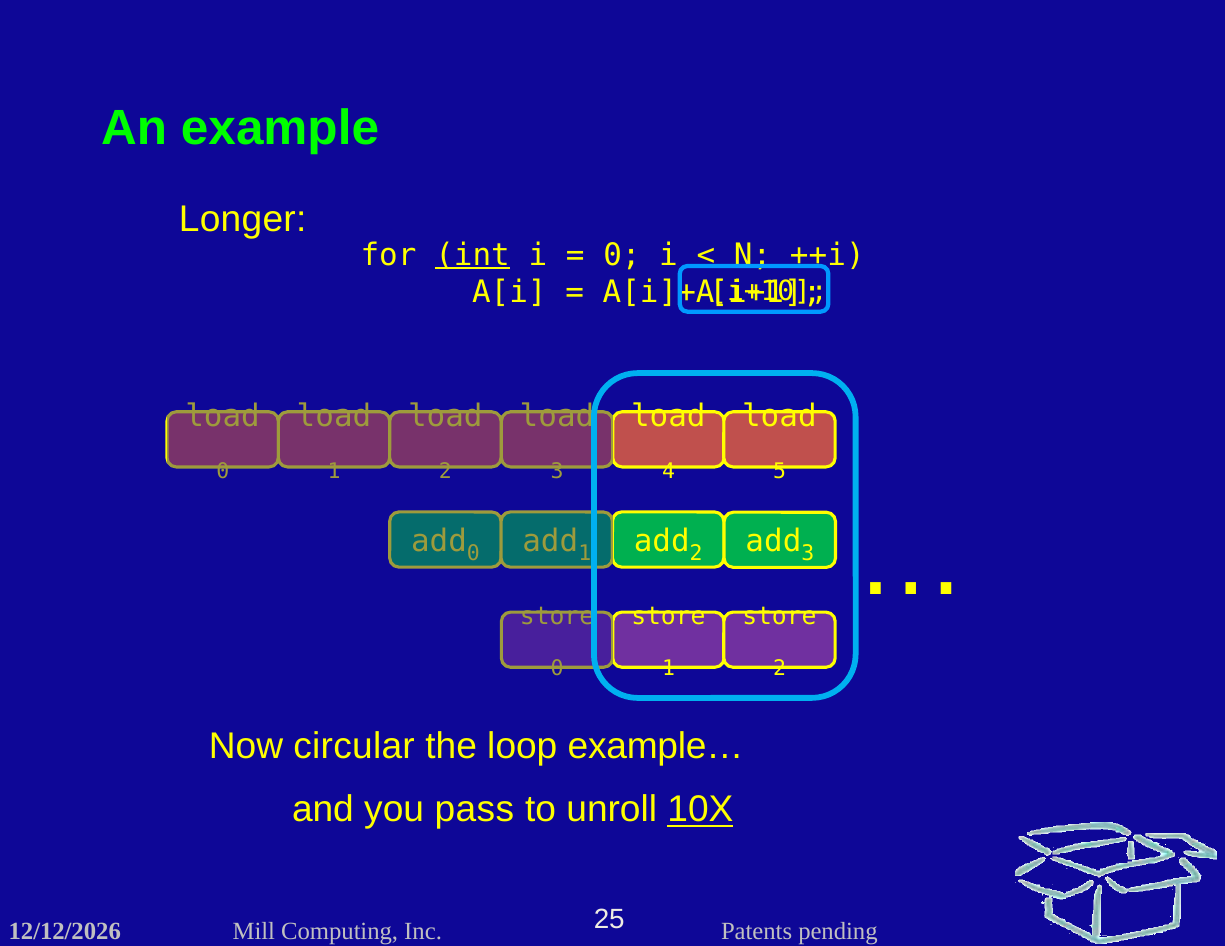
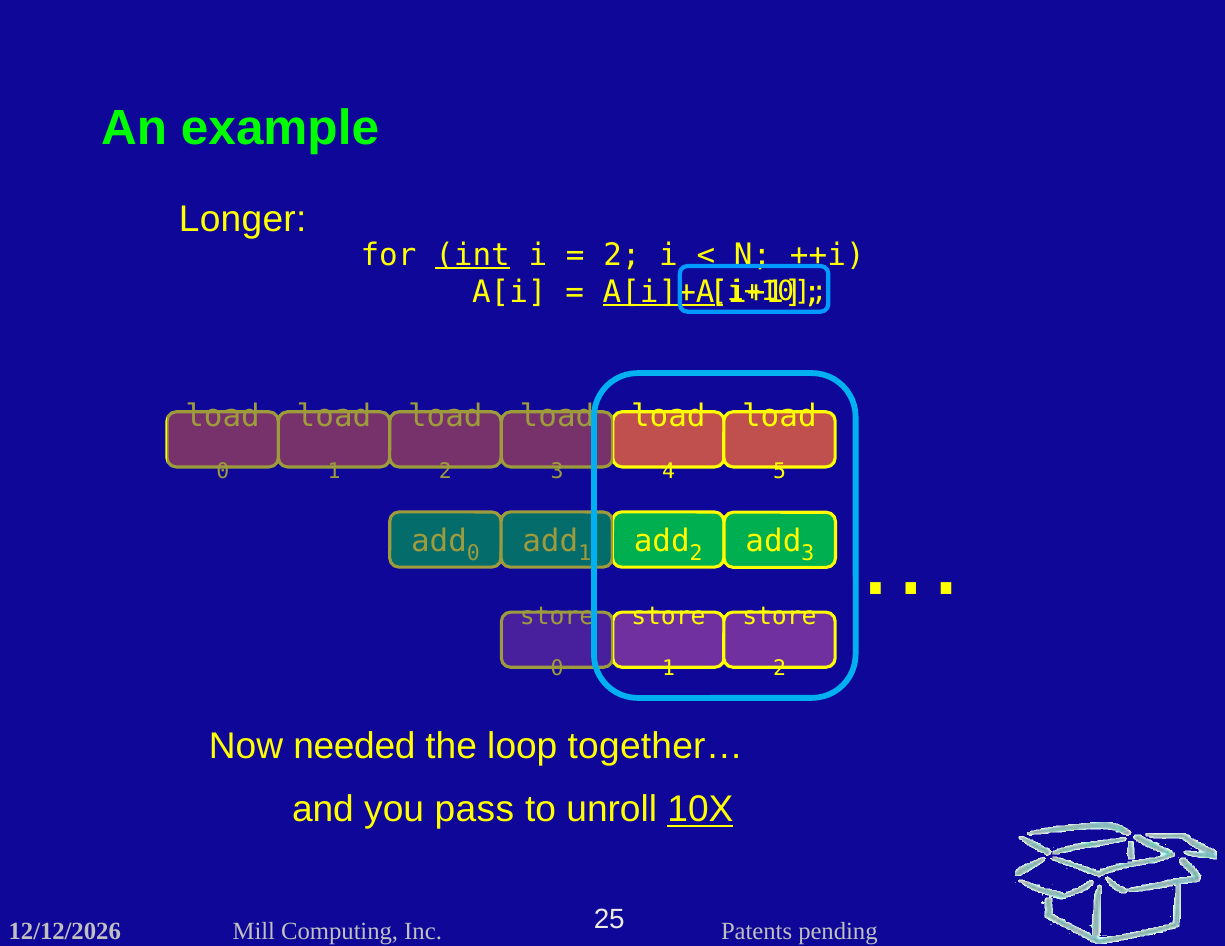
0: 0 -> 2 (622, 255)
A[i]+A underline: none -> present (659, 292)
circular: circular -> needed (354, 747)
example…: example… -> together… (655, 747)
